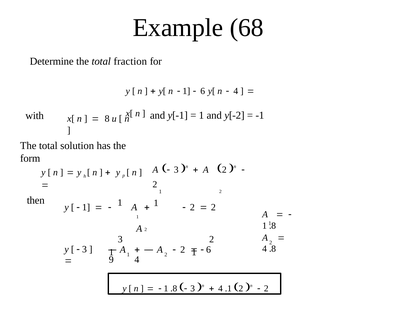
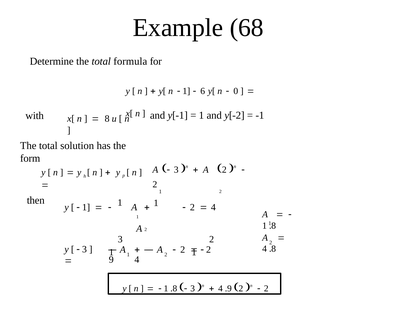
fraction: fraction -> formula (130, 61)
4: 4 -> 0 (236, 91)
2: 2 -> 4 (213, 207)
6: 6 -> 2 (209, 250)
.1: .1 -> .9 (228, 288)
